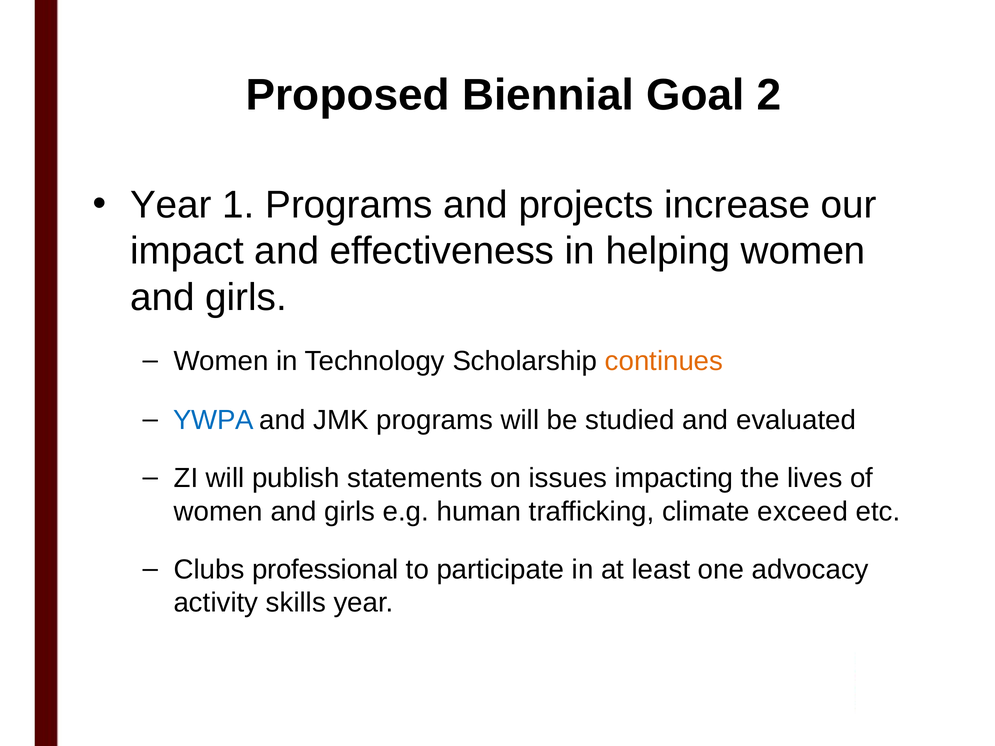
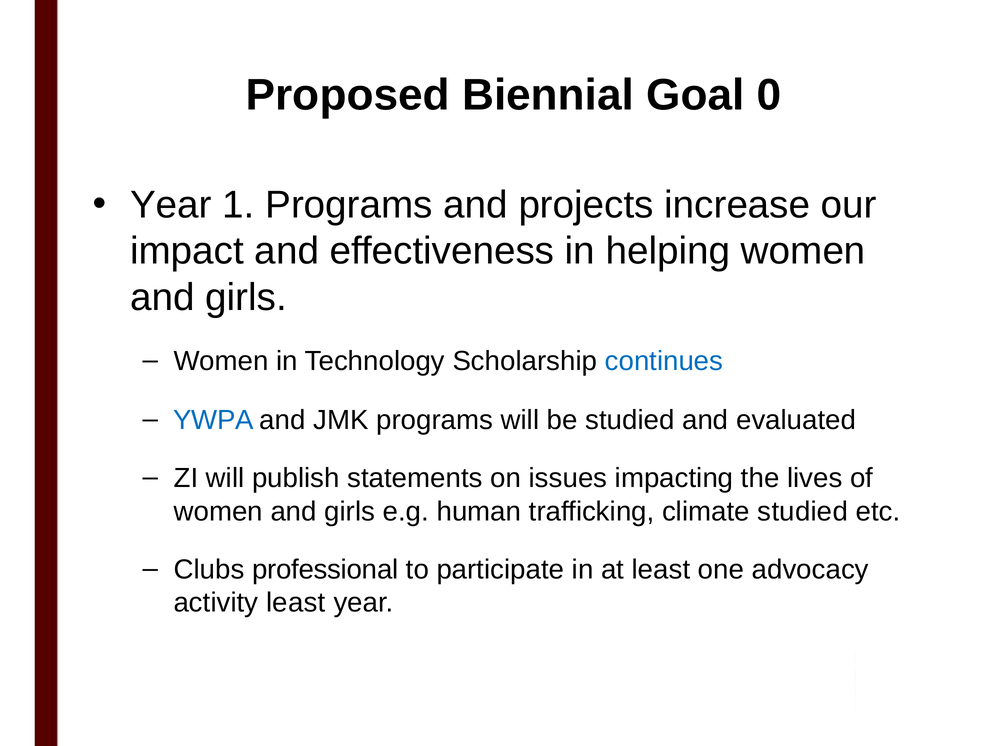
2: 2 -> 0 (769, 95)
continues colour: orange -> blue (664, 361)
climate exceed: exceed -> studied (803, 512)
activity skills: skills -> least (296, 603)
